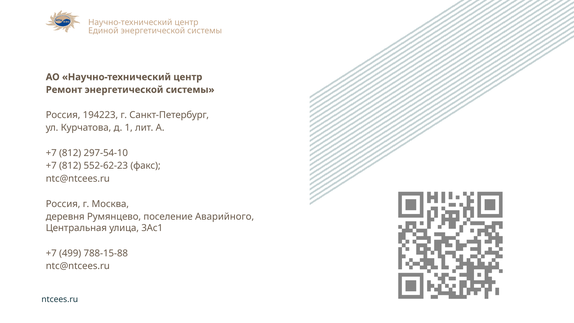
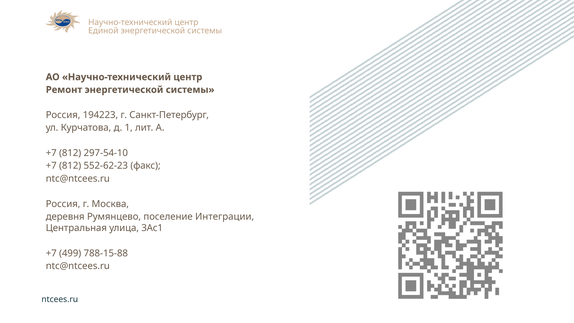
Аварийного: Аварийного -> Интеграции (225, 216)
